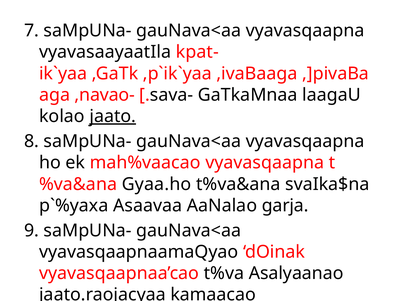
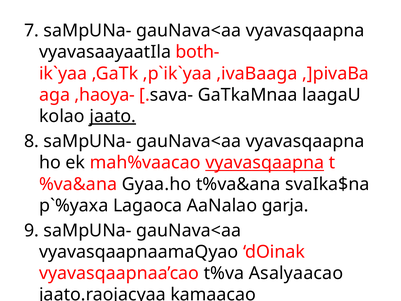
kpat-: kpat- -> both- (198, 52)
,navao-: ,navao- -> ,haoya- (105, 95)
vyavasqaapna underline: none -> present (265, 163)
Asaavaa: Asaavaa -> Lagaoca (148, 205)
Asalyaanao: Asalyaanao -> Asalyaacao (296, 273)
